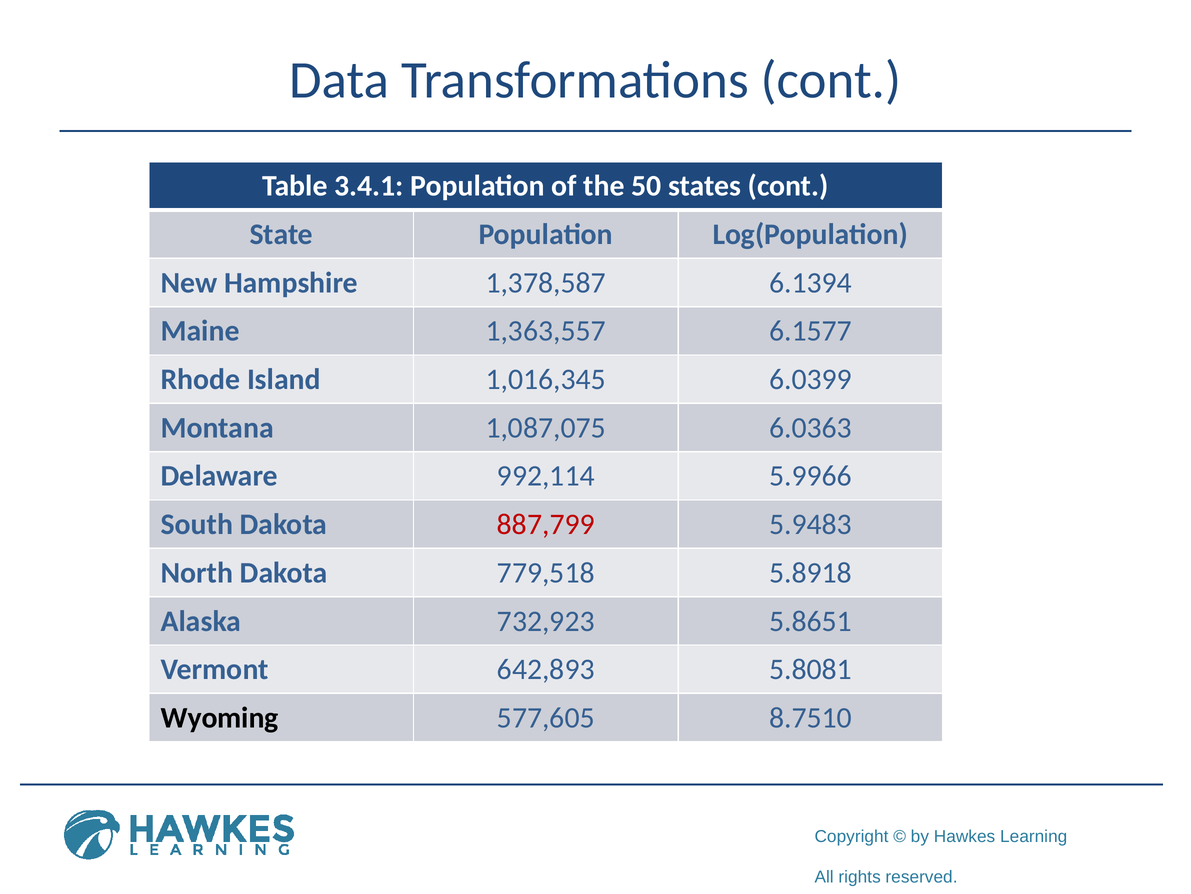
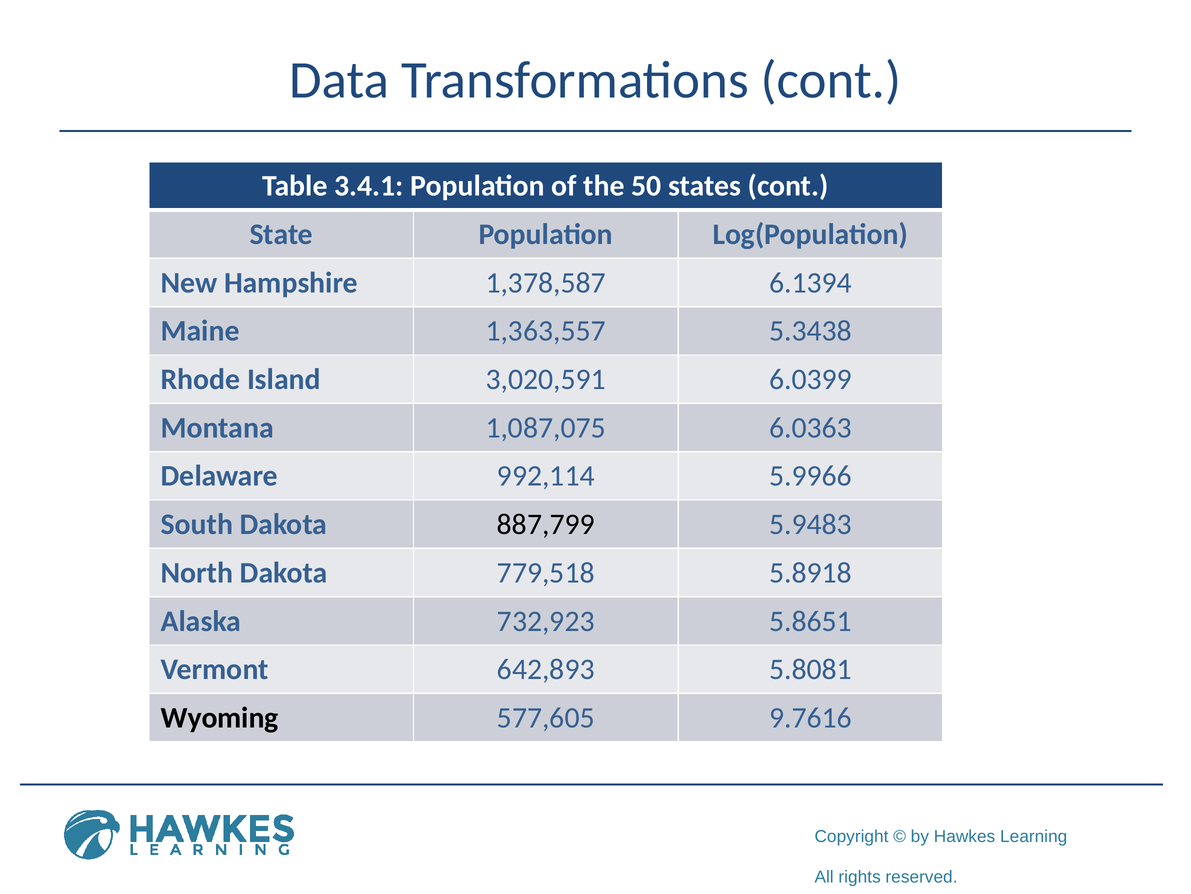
6.1577: 6.1577 -> 5.3438 (810, 331)
1,016,345: 1,016,345 -> 3,020,591 (546, 379)
887,799 colour: red -> black (546, 524)
8.7510: 8.7510 -> 9.7616 (810, 717)
